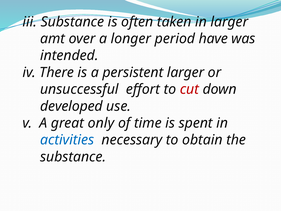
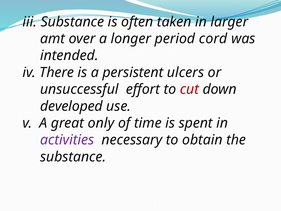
have: have -> cord (213, 39)
persistent larger: larger -> ulcers (186, 72)
activities colour: blue -> purple (67, 140)
